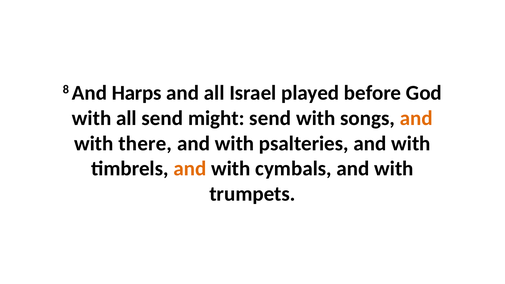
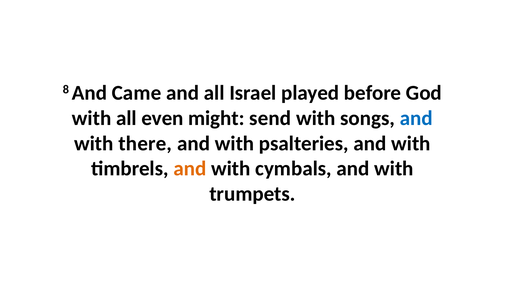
Harps: Harps -> Came (137, 93)
all send: send -> even (163, 118)
and colour: orange -> blue (416, 118)
